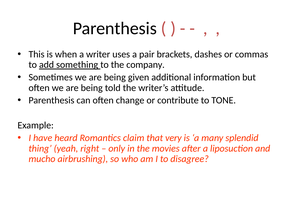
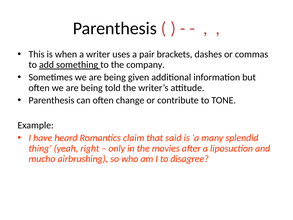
very: very -> said (173, 138)
